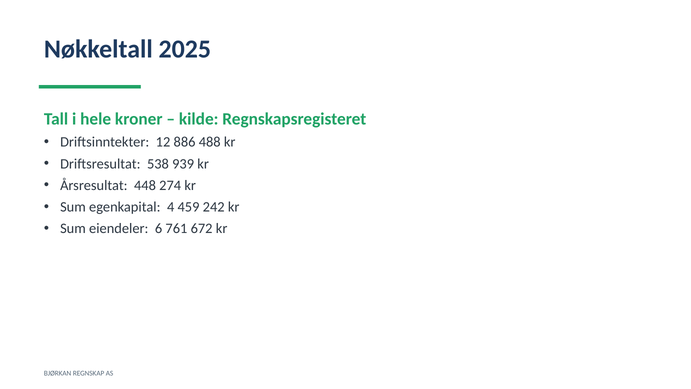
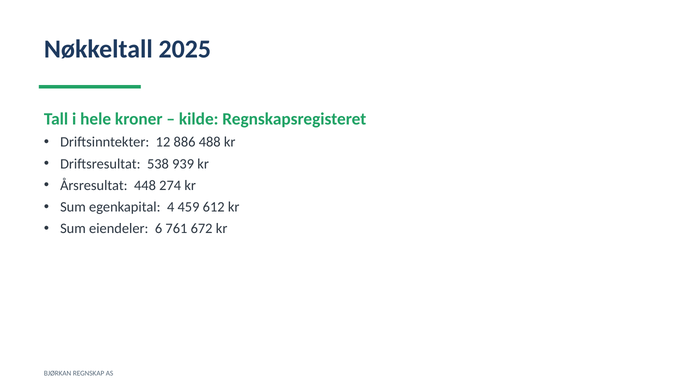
242: 242 -> 612 (214, 207)
